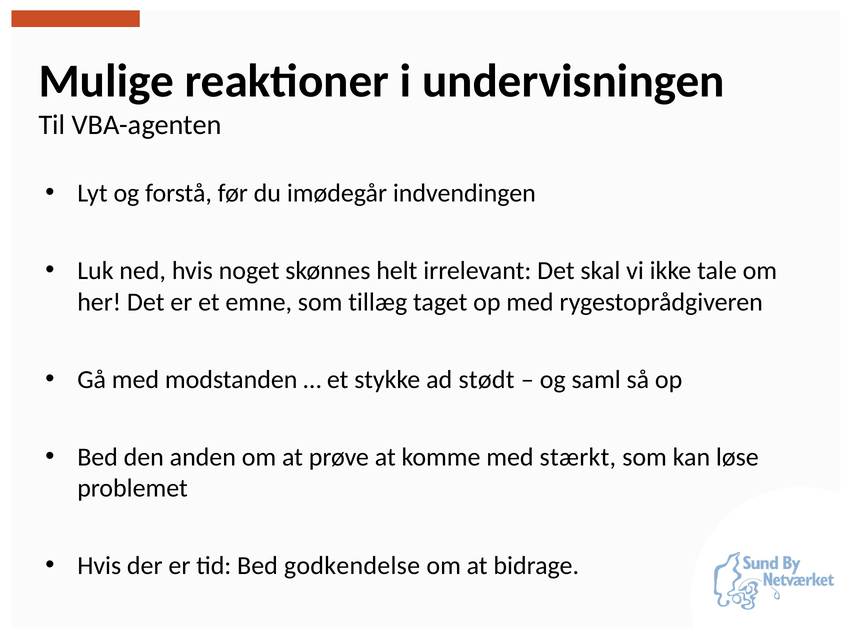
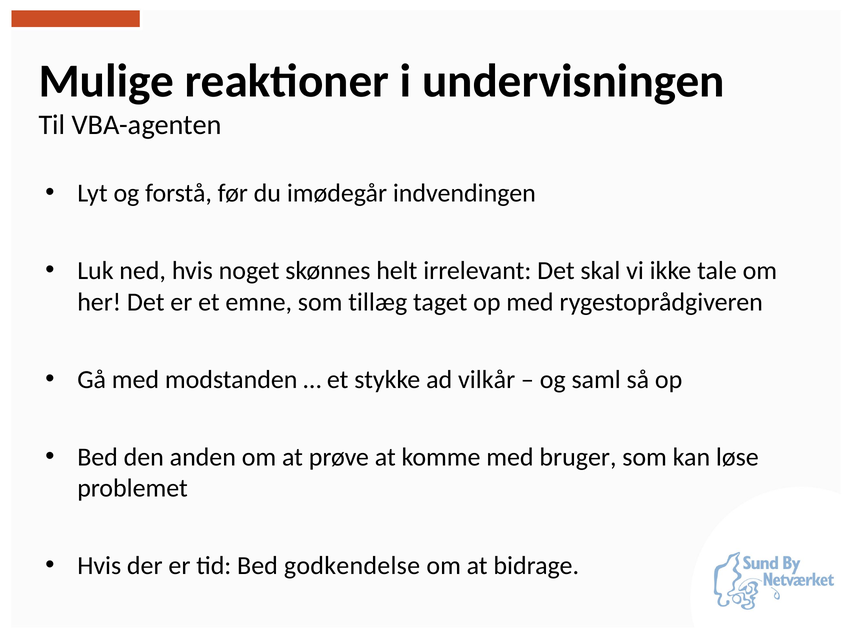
stødt: stødt -> vilkår (487, 380)
stærkt: stærkt -> bruger (578, 457)
